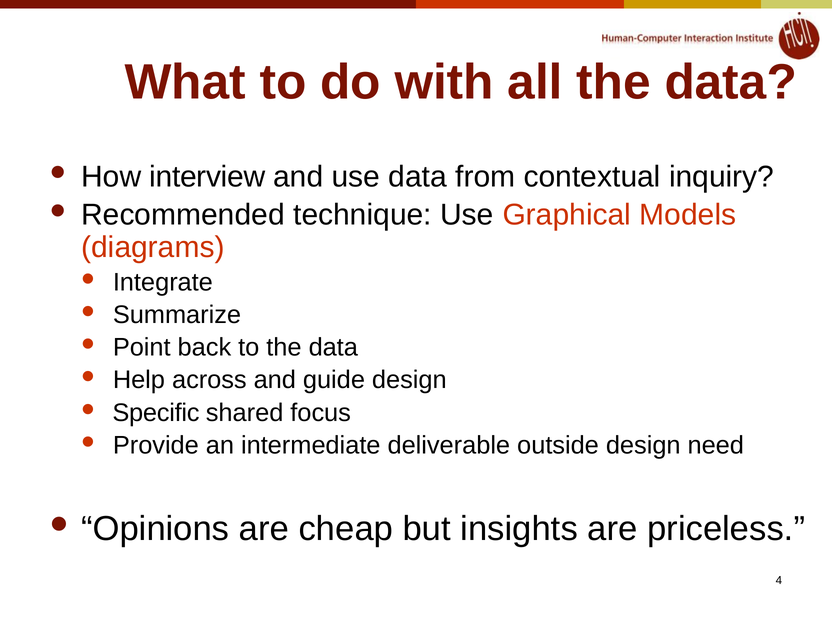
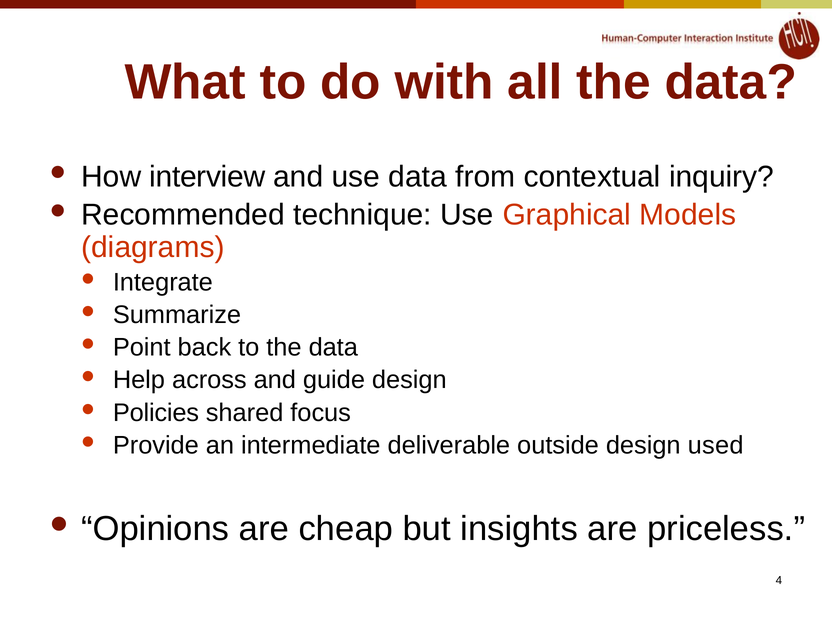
Specific: Specific -> Policies (156, 413)
need: need -> used (716, 445)
